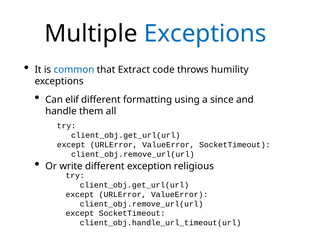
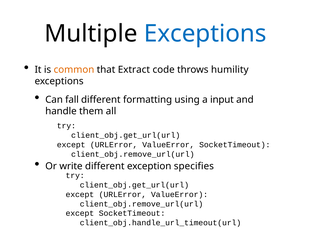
common colour: blue -> orange (74, 70)
elif: elif -> fall (72, 100)
since: since -> input (222, 100)
religious: religious -> specifies (194, 166)
